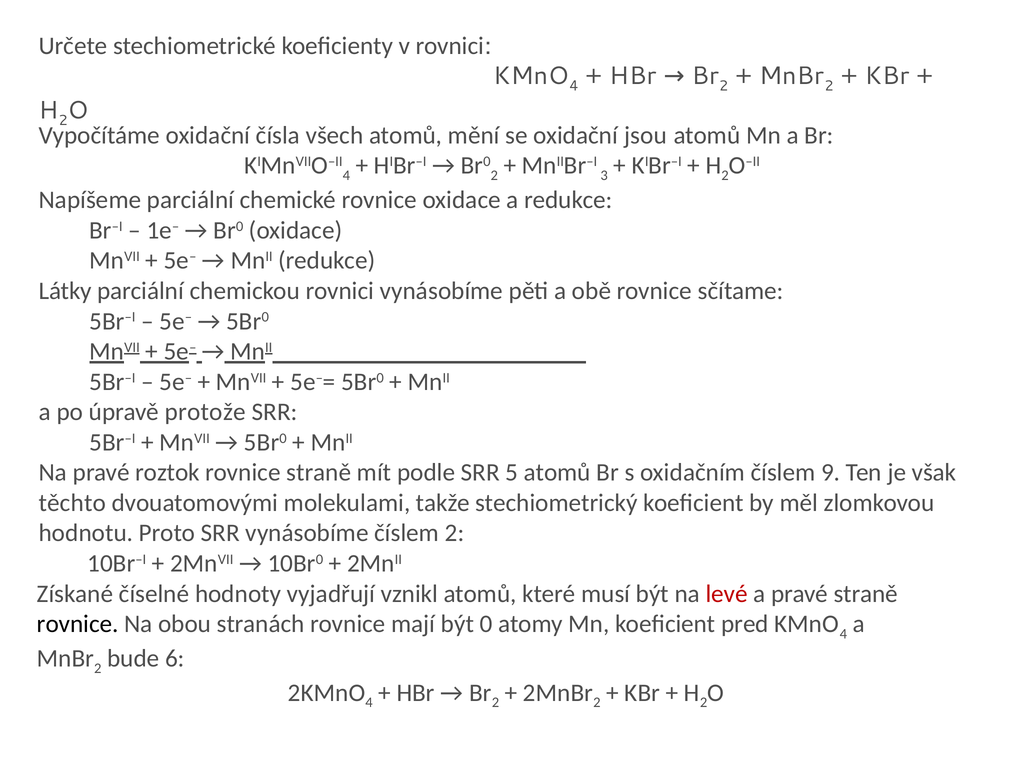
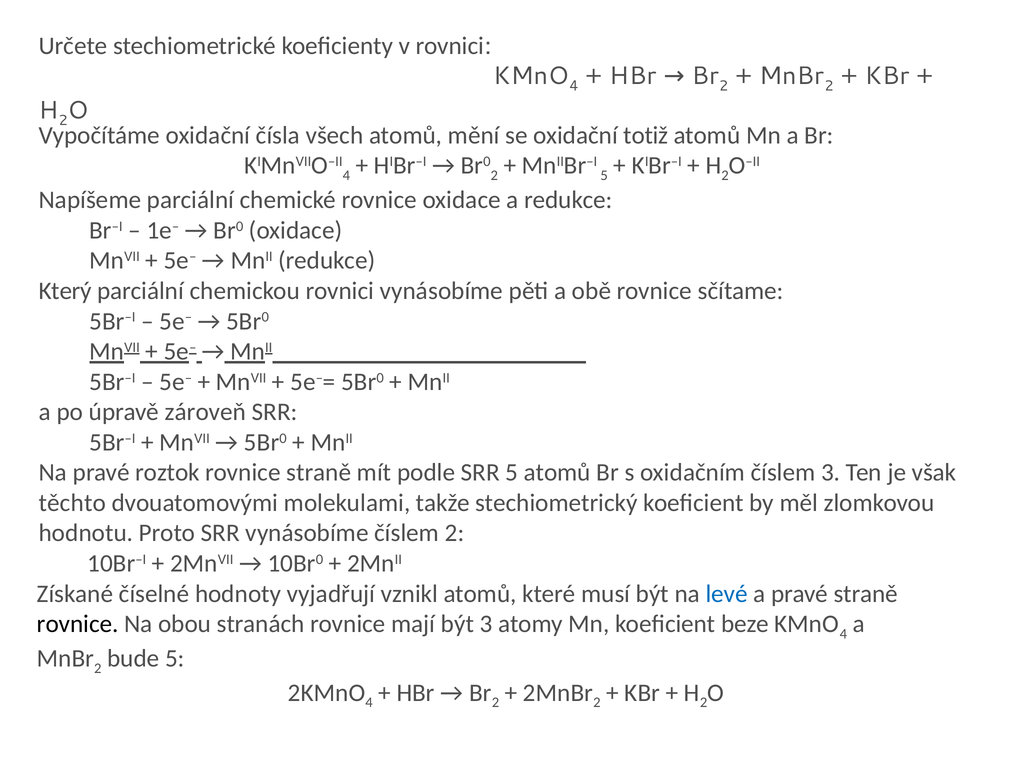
jsou: jsou -> totiž (646, 135)
MnIIBr–I 3: 3 -> 5 (604, 176)
Látky: Látky -> Který (65, 291)
protože: protože -> zároveň (205, 412)
číslem 9: 9 -> 3 (831, 473)
levé colour: red -> blue (727, 594)
být 0: 0 -> 3 (486, 624)
pred: pred -> beze (745, 624)
bude 6: 6 -> 5 (175, 659)
